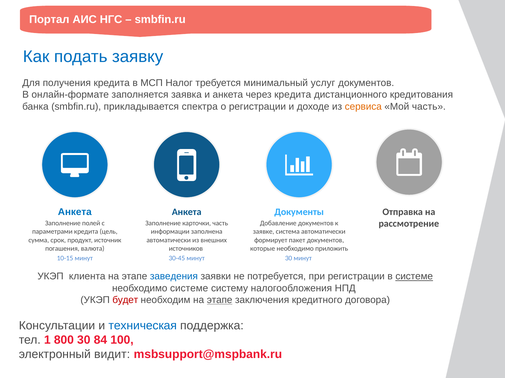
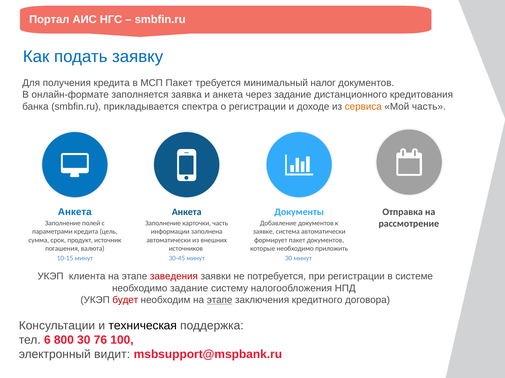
МСП Налог: Налог -> Пакет (179, 83)
услуг: услуг -> налог (323, 83)
через кредита: кредита -> задание (293, 95)
заведения colour: blue -> red (174, 277)
системе underline: present -> none (414, 277)
необходимо системе: системе -> задание (189, 289)
техническая colour: blue -> black (143, 326)
1: 1 -> 6 (47, 341)
84: 84 -> 76 (100, 341)
